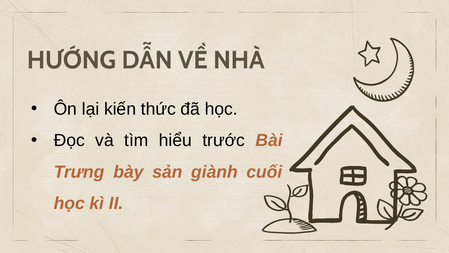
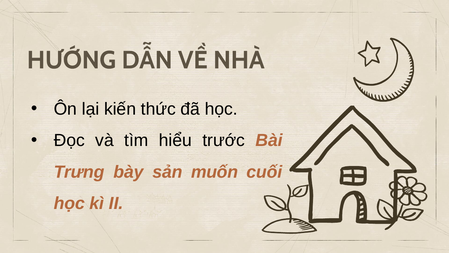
giành: giành -> muốn (215, 172)
